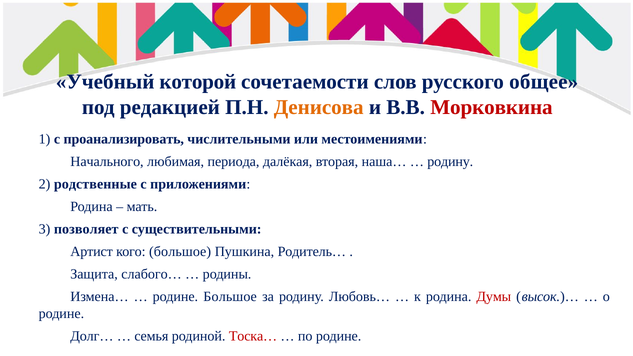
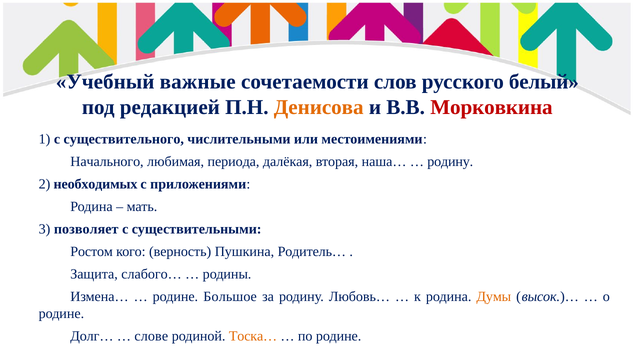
которой: которой -> важные (198, 82)
общее: общее -> белый (544, 82)
проанализировать: проанализировать -> существительного (124, 139)
родственные: родственные -> необходимых (96, 184)
Артист: Артист -> Ростом (92, 252)
кого большое: большое -> верность (180, 252)
Думы colour: red -> orange (494, 297)
семья: семья -> слове (151, 336)
Тоска… colour: red -> orange (253, 336)
